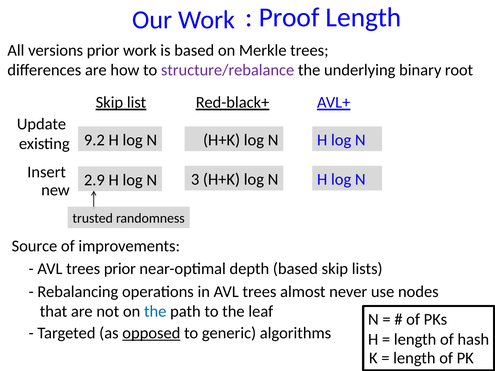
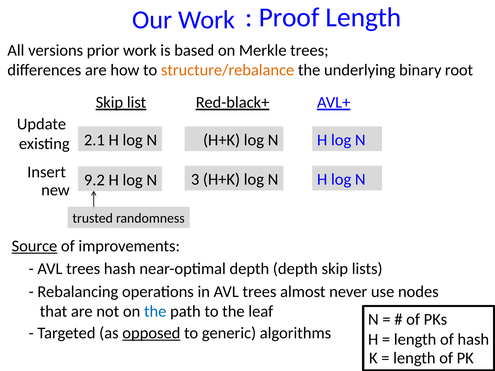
structure/rebalance colour: purple -> orange (228, 70)
9.2: 9.2 -> 2.1 (94, 140)
2.9: 2.9 -> 9.2 (94, 180)
Source underline: none -> present (34, 246)
trees prior: prior -> hash (120, 269)
depth based: based -> depth (295, 269)
